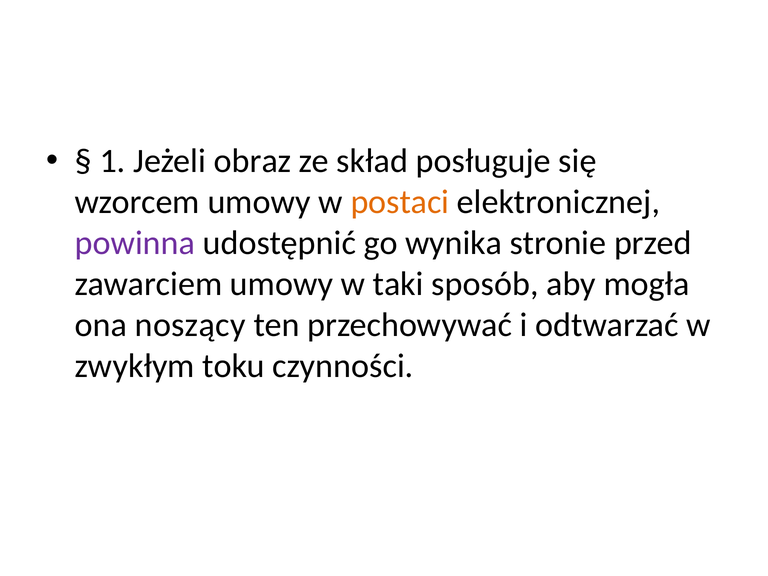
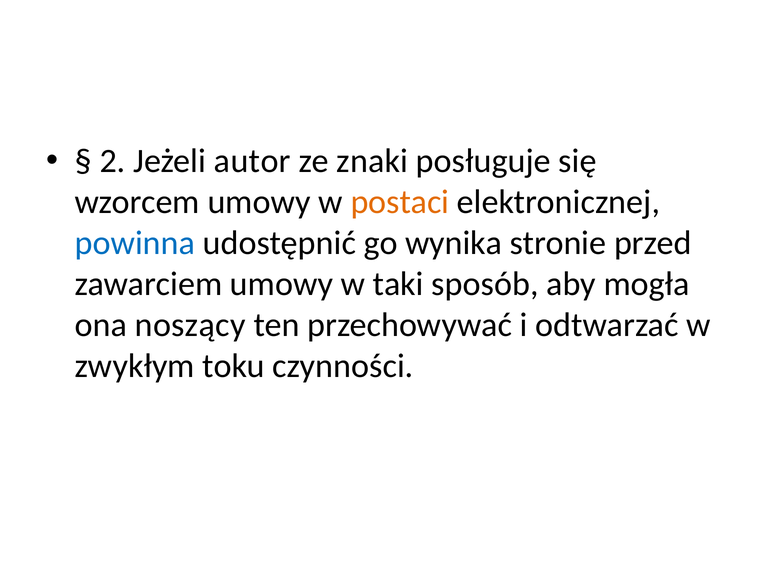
1: 1 -> 2 (113, 161)
obraz: obraz -> autor (252, 161)
skład: skład -> znaki (372, 161)
powinna colour: purple -> blue (135, 243)
